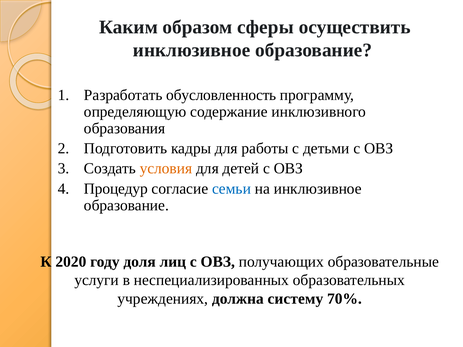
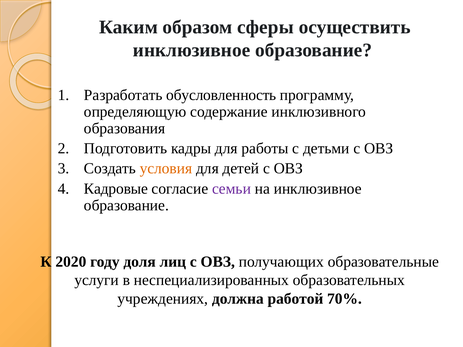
Процедур: Процедур -> Кадровые (116, 189)
семьи colour: blue -> purple (232, 189)
систему: систему -> работой (295, 299)
